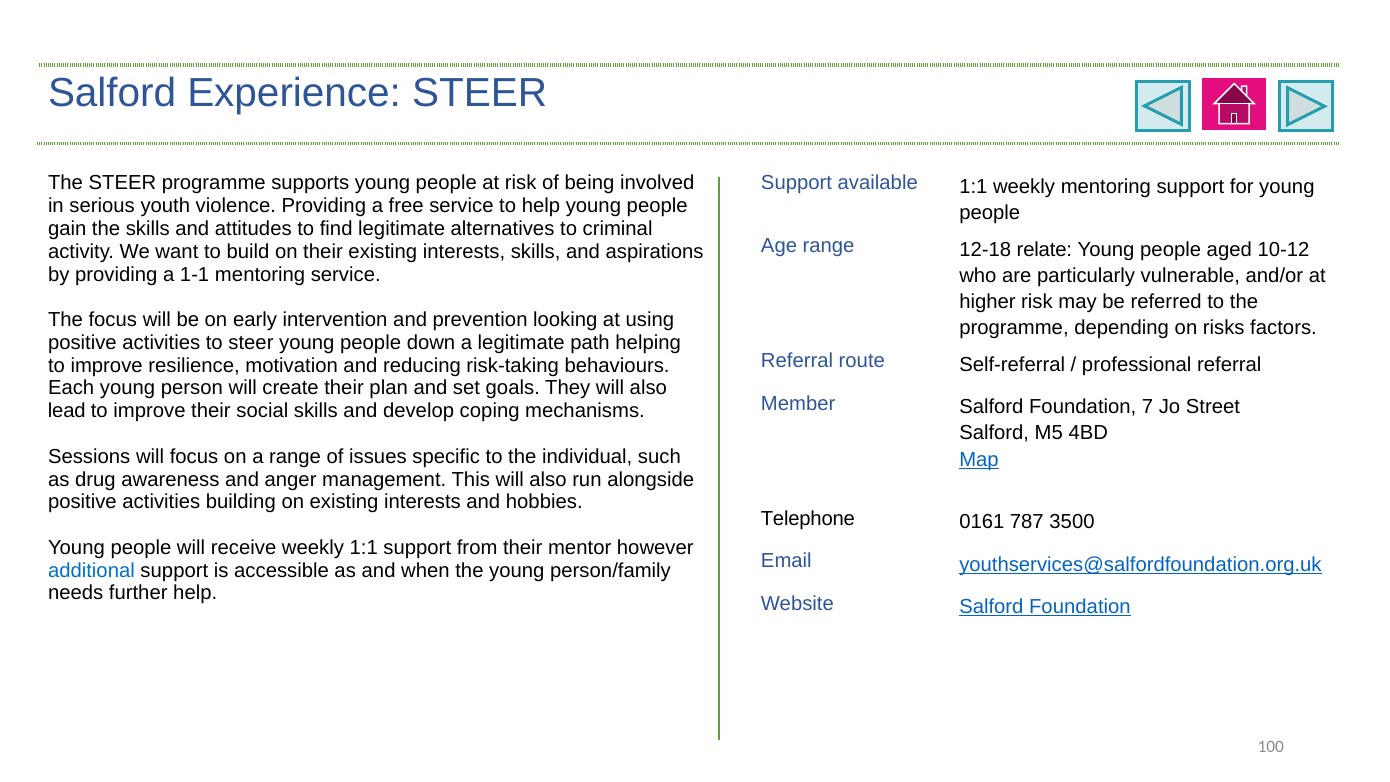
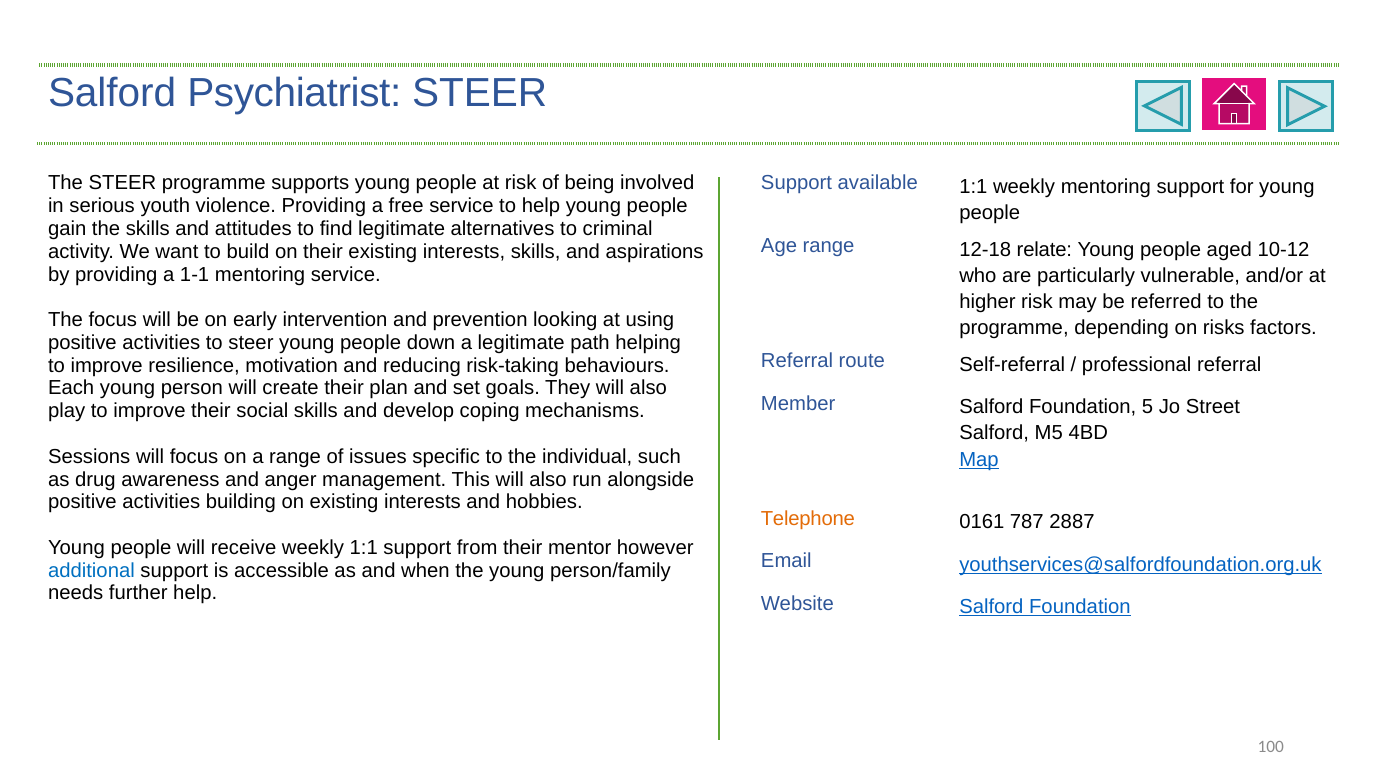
Experience: Experience -> Psychiatrist (294, 93)
7: 7 -> 5 (1148, 407)
lead: lead -> play (67, 411)
Telephone colour: black -> orange (808, 519)
3500: 3500 -> 2887 (1072, 522)
